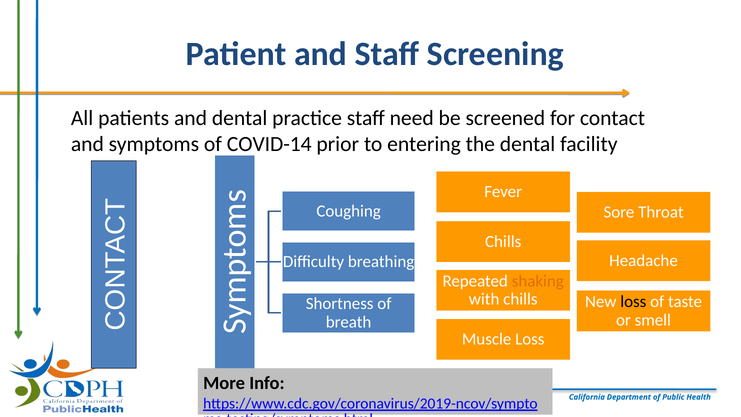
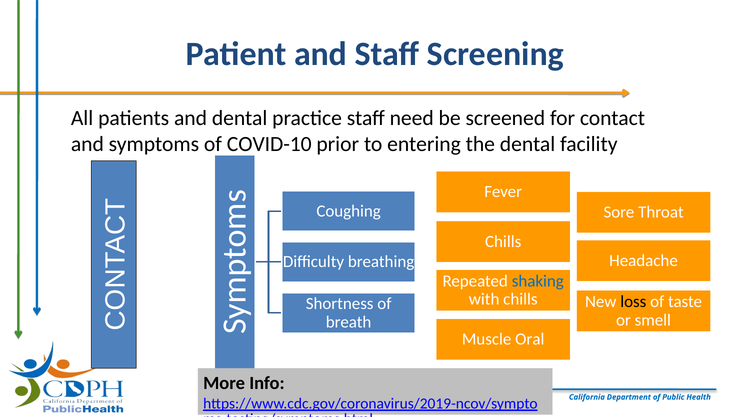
COVID-14: COVID-14 -> COVID-10 (269, 144)
shaking colour: orange -> blue (538, 281)
Muscle Loss: Loss -> Oral (530, 339)
